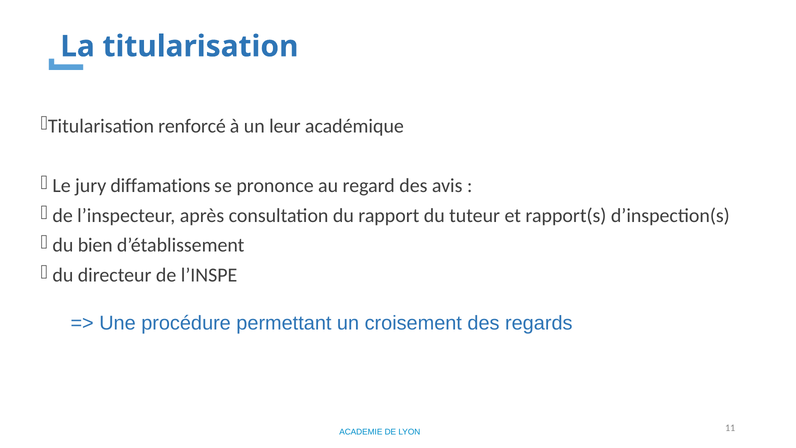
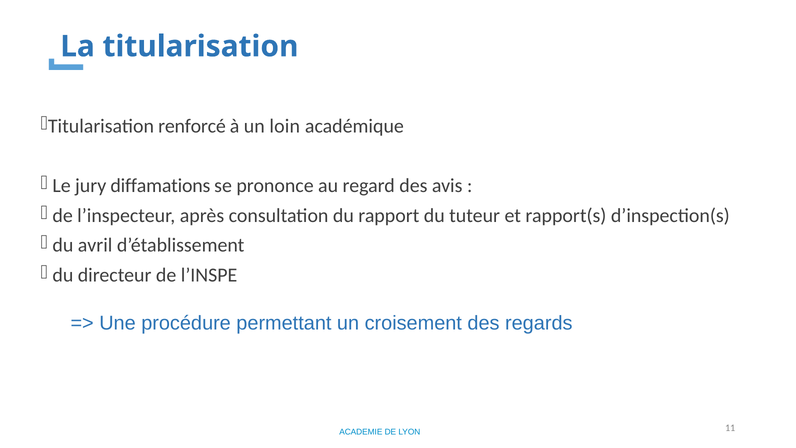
leur: leur -> loin (285, 126)
bien: bien -> avril (95, 245)
